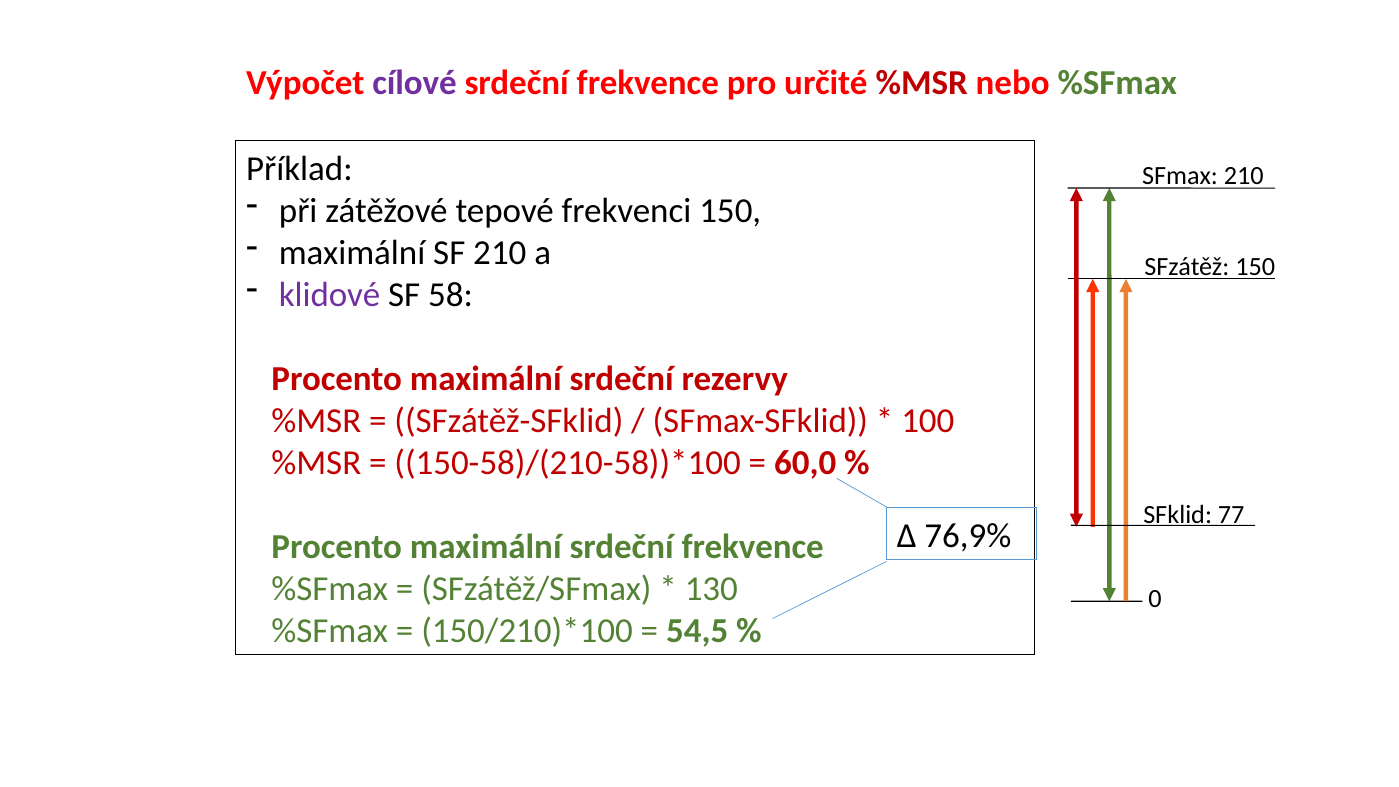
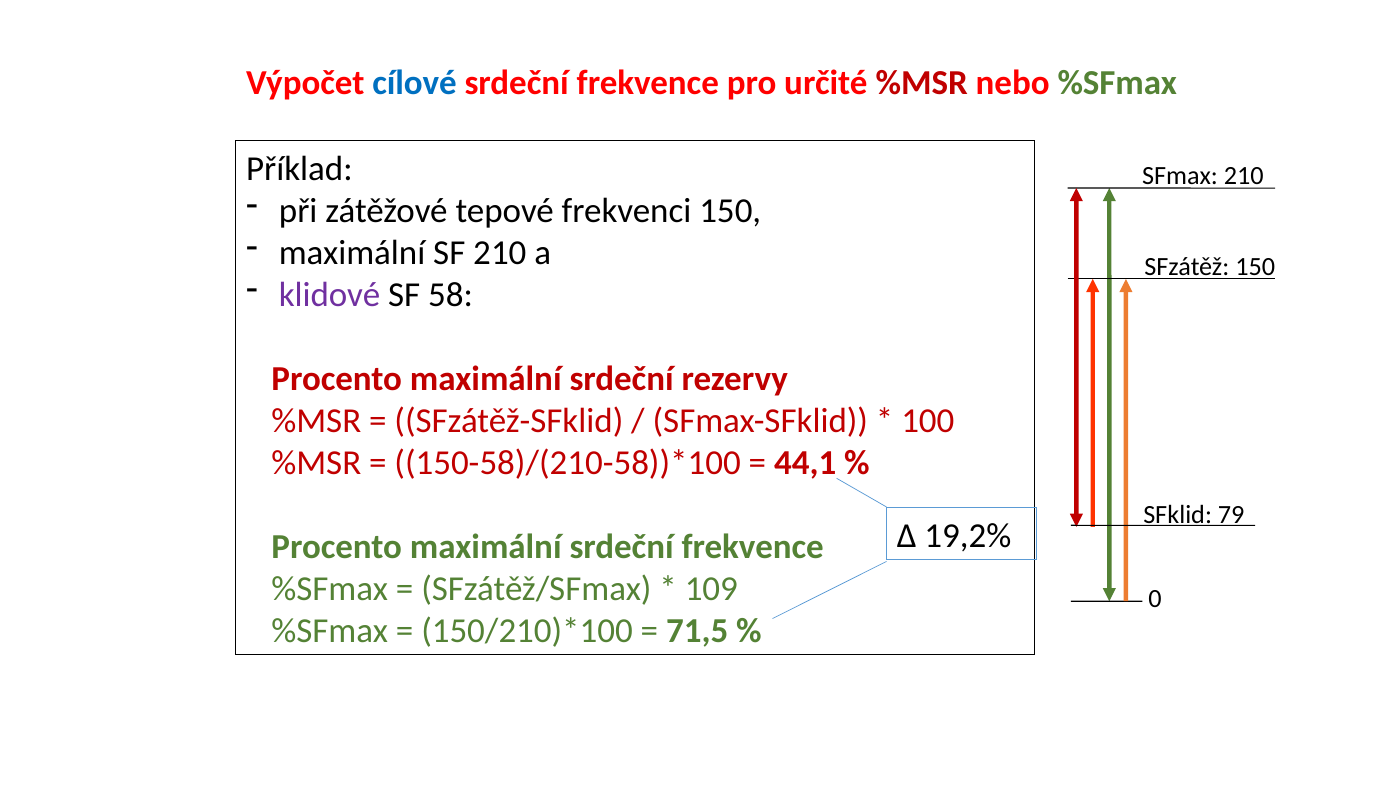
cílové colour: purple -> blue (415, 83)
60,0: 60,0 -> 44,1 (805, 463)
77: 77 -> 79 (1231, 515)
76,9%: 76,9% -> 19,2% (968, 536)
130: 130 -> 109 (711, 588)
54,5: 54,5 -> 71,5 (697, 630)
